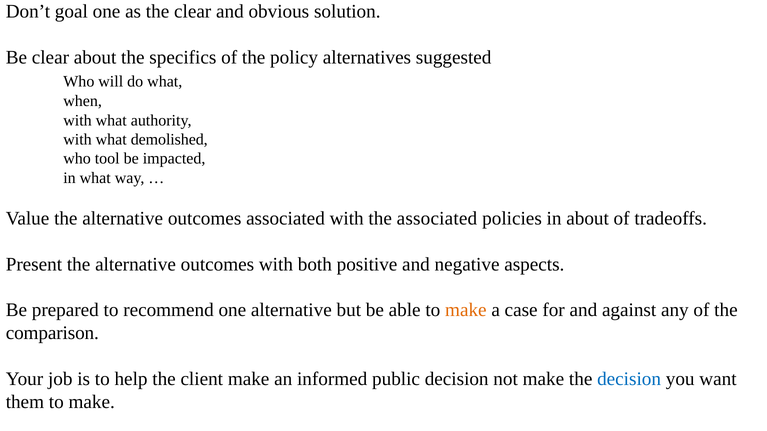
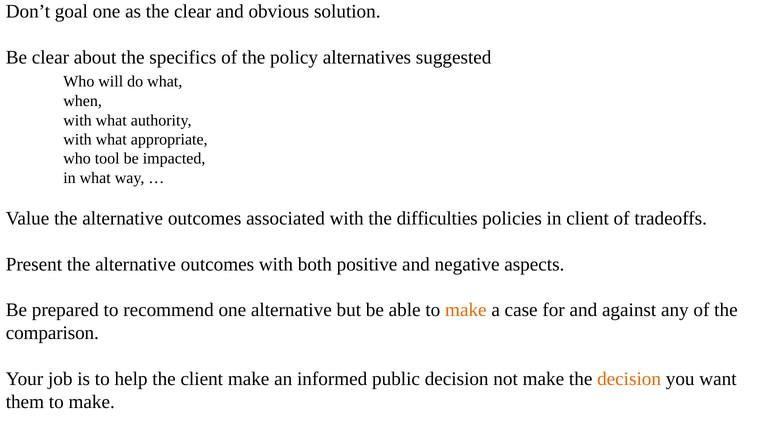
demolished: demolished -> appropriate (169, 140)
the associated: associated -> difficulties (437, 218)
in about: about -> client (588, 218)
decision colour: blue -> orange (629, 380)
